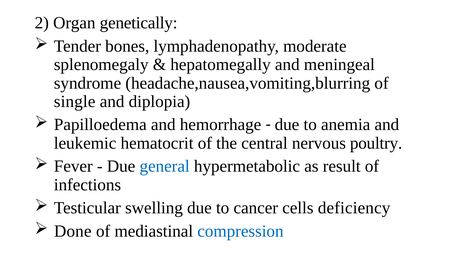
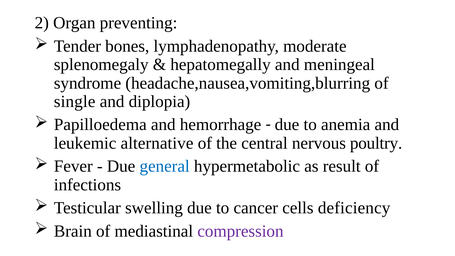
genetically: genetically -> preventing (139, 23)
hematocrit: hematocrit -> alternative (157, 143)
Done: Done -> Brain (73, 231)
compression colour: blue -> purple (240, 231)
